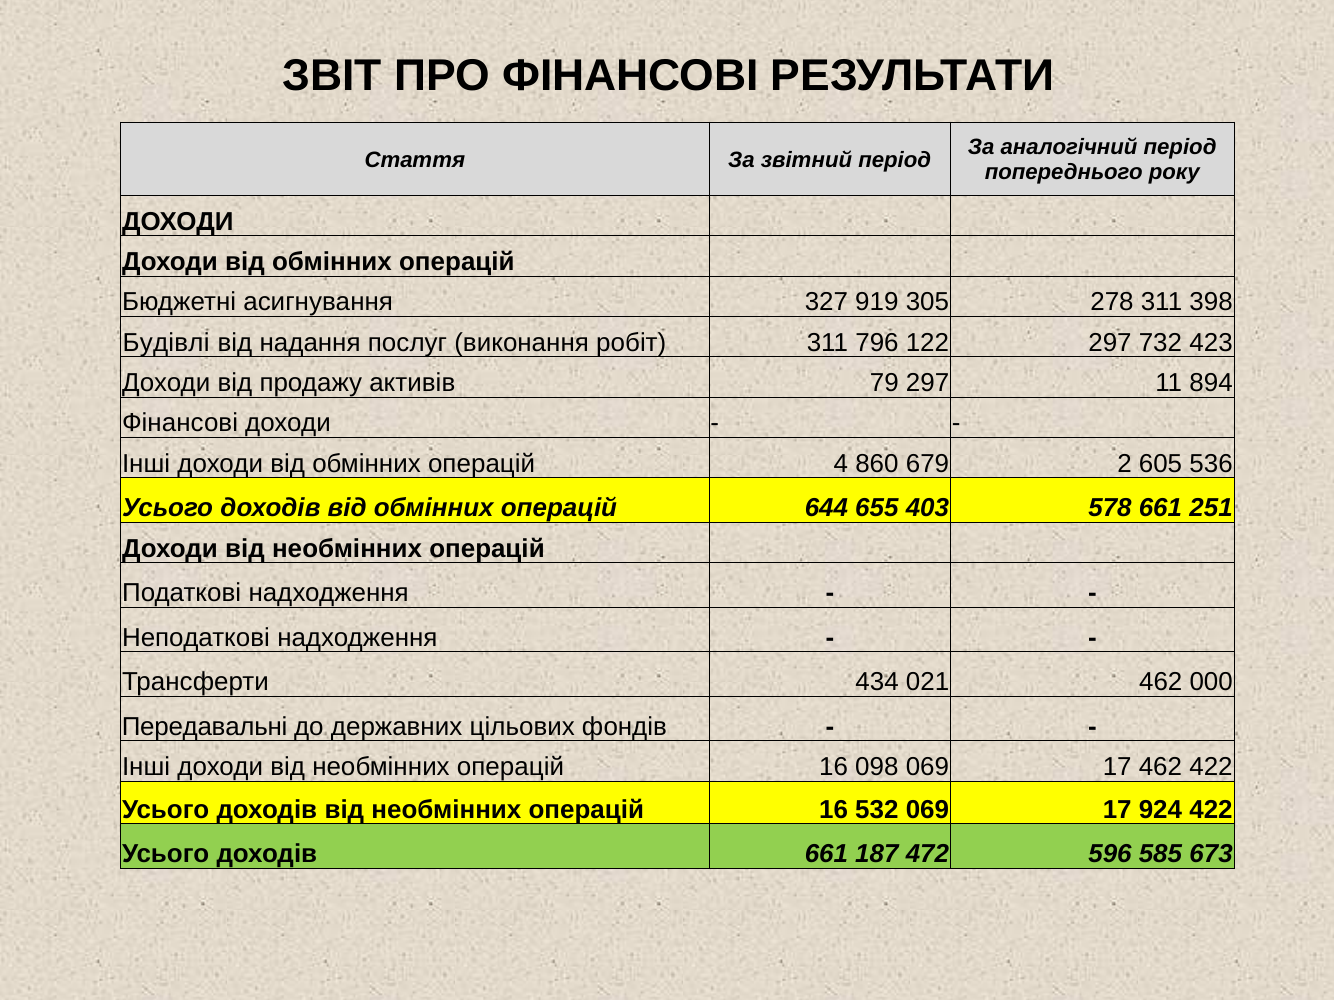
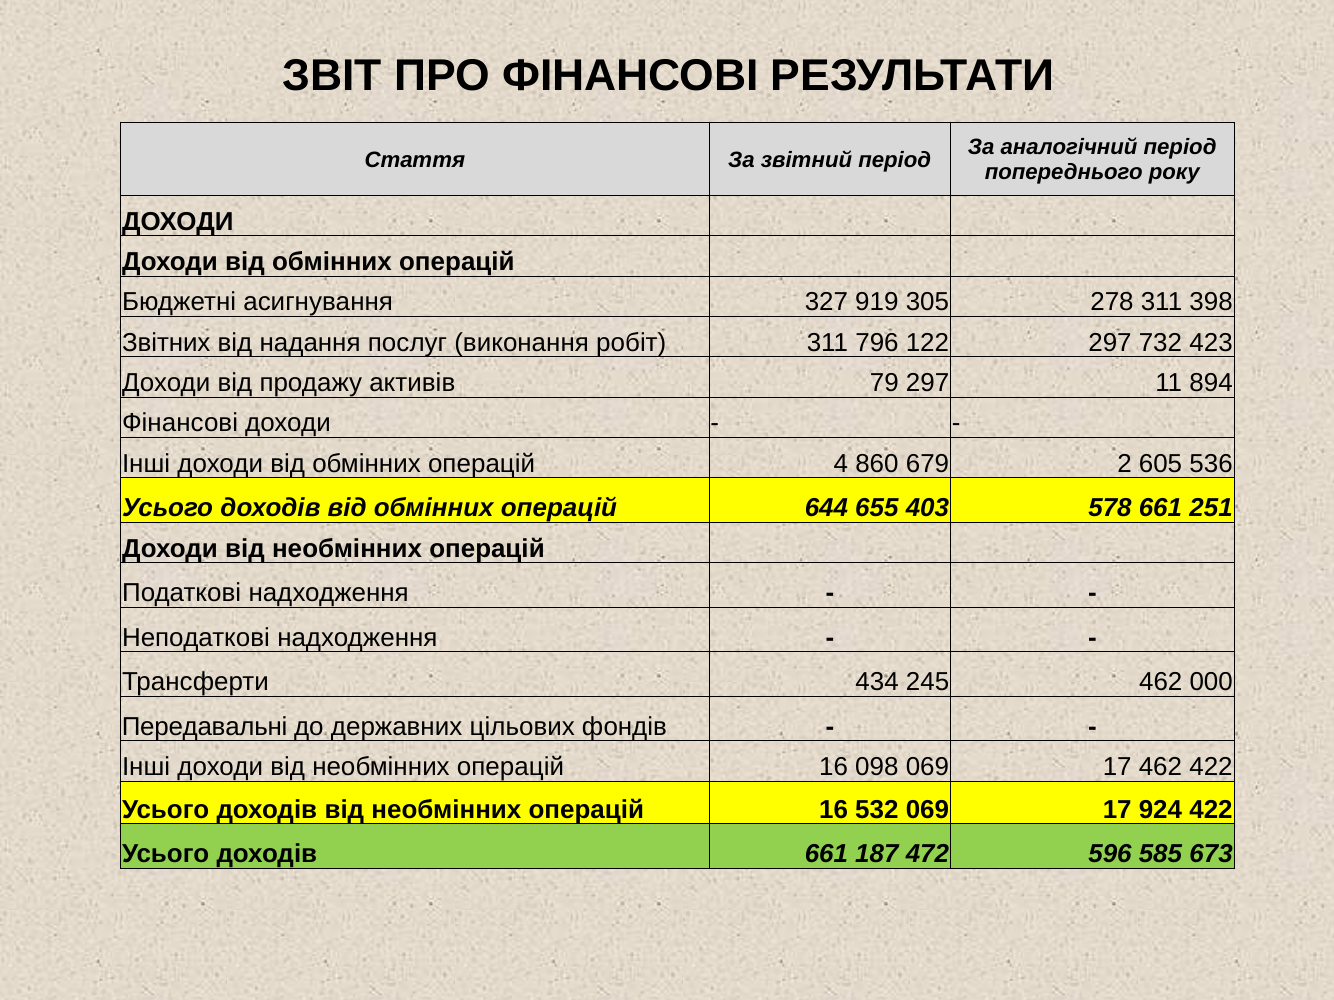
Будівлі: Будівлі -> Звітних (166, 343)
021: 021 -> 245 (928, 682)
